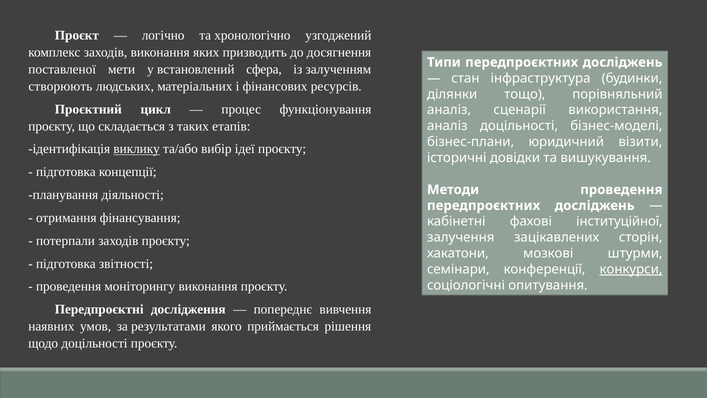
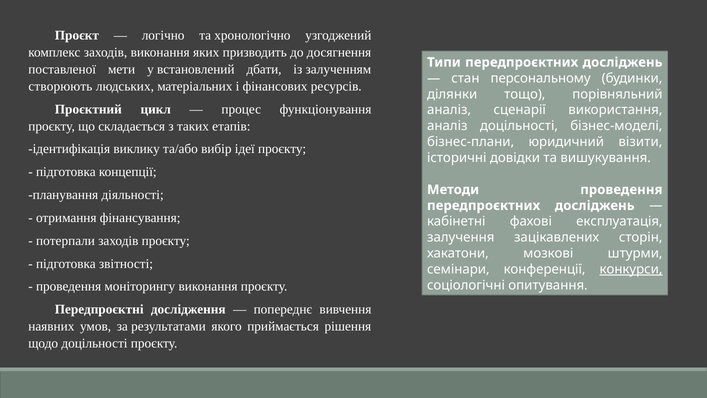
сфера: сфера -> дбати (264, 69)
інфраструктура: інфраструктура -> персональному (541, 78)
виклику underline: present -> none (137, 149)
інституційної: інституційної -> експлуатація (619, 221)
